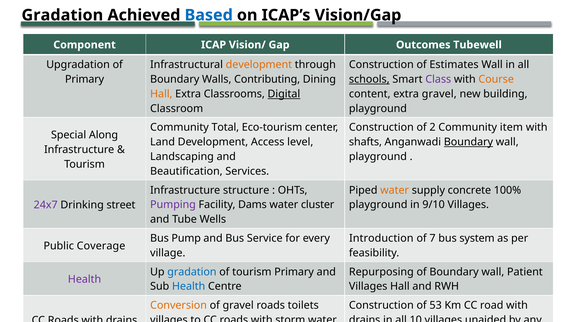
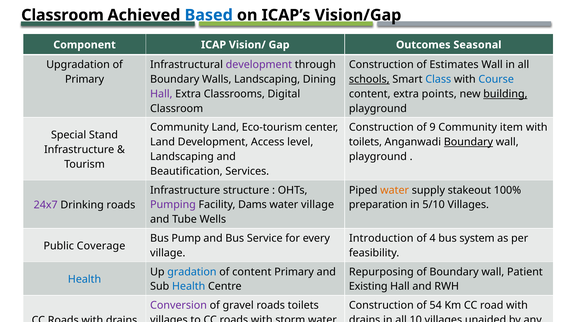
Gradation: Gradation -> Classroom (62, 15)
Outcomes Tubewell: Tubewell -> Seasonal (477, 45)
development colour: orange -> purple (259, 65)
Walls Contributing: Contributing -> Landscaping (267, 79)
Class colour: purple -> blue (438, 79)
Course colour: orange -> blue (496, 79)
Hall colour: orange -> purple (161, 94)
Digital underline: present -> none (284, 94)
extra gravel: gravel -> points (439, 94)
building underline: none -> present (505, 94)
Community Total: Total -> Land (225, 127)
2: 2 -> 9 (433, 127)
Along: Along -> Stand (103, 135)
shafts: shafts -> toilets (365, 142)
concrete: concrete -> stakeout (469, 190)
water cluster: cluster -> village (318, 205)
playground: playground -> preparation (378, 205)
9/10: 9/10 -> 5/10 (434, 205)
Drinking street: street -> roads (121, 205)
7: 7 -> 4 (433, 238)
of tourism: tourism -> content (252, 272)
Health colour: purple -> blue (85, 279)
Villages: Villages -> Existing (368, 286)
Conversion colour: orange -> purple (179, 305)
53: 53 -> 54 (436, 305)
